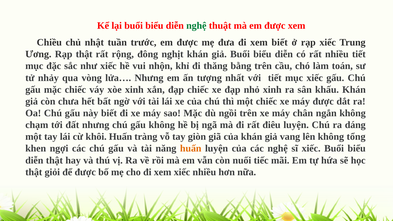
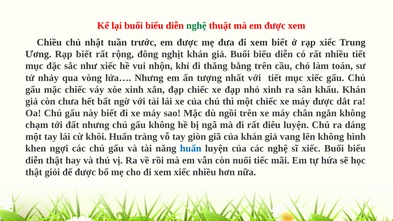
Rạp thật: thật -> biết (84, 54)
tổng: tổng -> hình (356, 137)
huấn colour: orange -> blue (191, 149)
